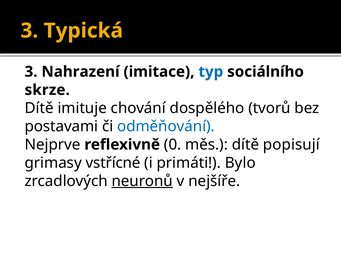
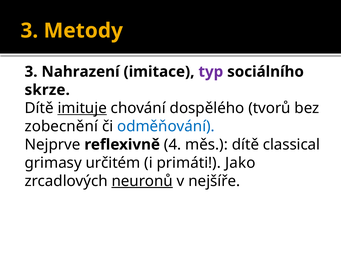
Typická: Typická -> Metody (83, 31)
typ colour: blue -> purple (211, 72)
imituje underline: none -> present (82, 108)
postavami: postavami -> zobecnění (61, 126)
0: 0 -> 4 (173, 144)
popisují: popisují -> classical (291, 144)
vstřícné: vstřícné -> určitém (113, 163)
Bylo: Bylo -> Jako (240, 163)
